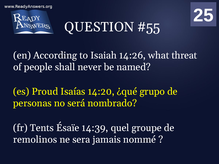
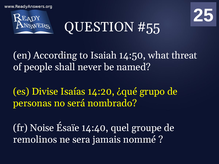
14:26: 14:26 -> 14:50 (132, 55)
Proud: Proud -> Divise (45, 92)
Tents: Tents -> Noise (42, 128)
14:39: 14:39 -> 14:40 (95, 128)
